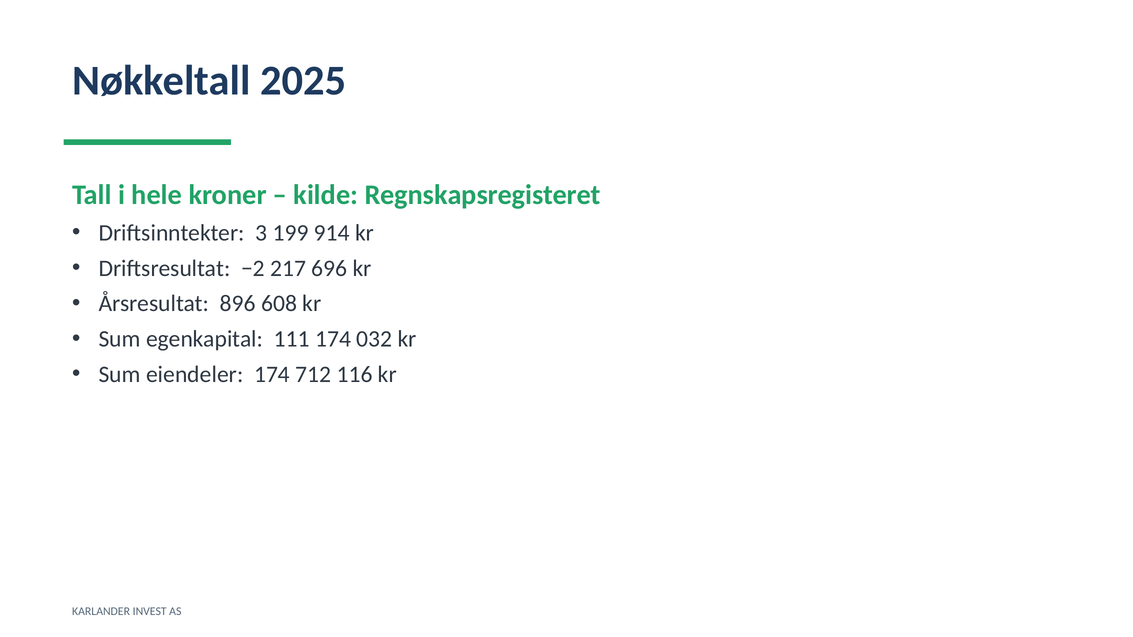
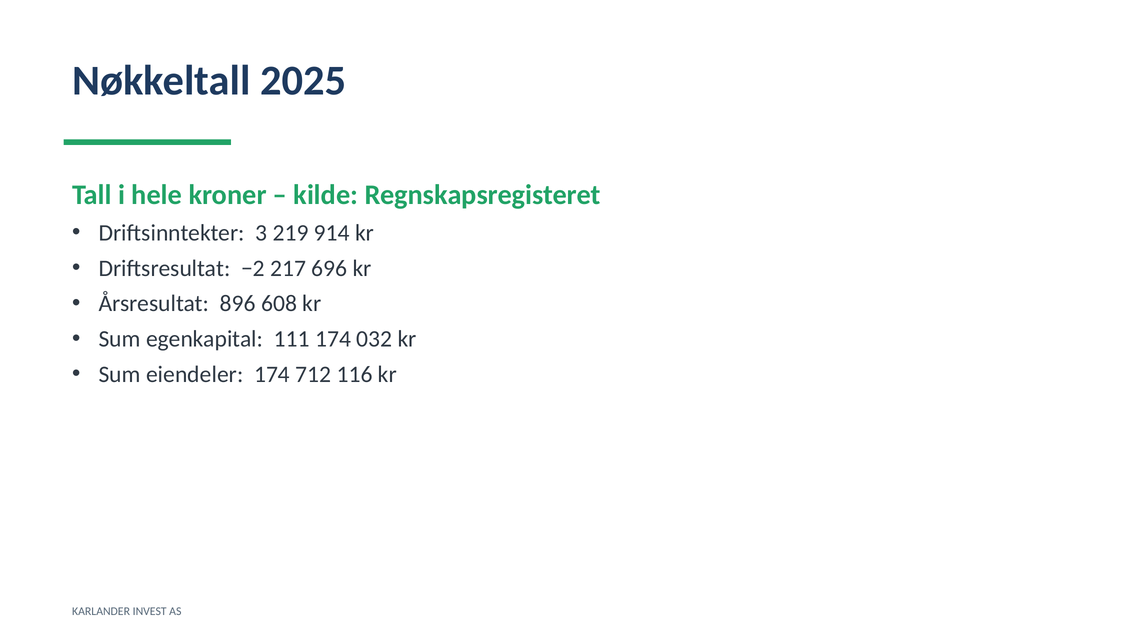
199: 199 -> 219 (291, 233)
